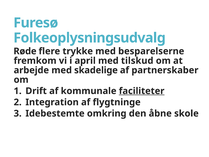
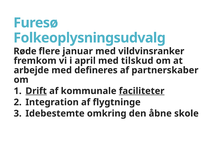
trykke: trykke -> januar (78, 51)
besparelserne: besparelserne -> vildvinsranker (151, 51)
skadelige: skadelige -> defineres (96, 70)
Drift underline: none -> present (36, 91)
